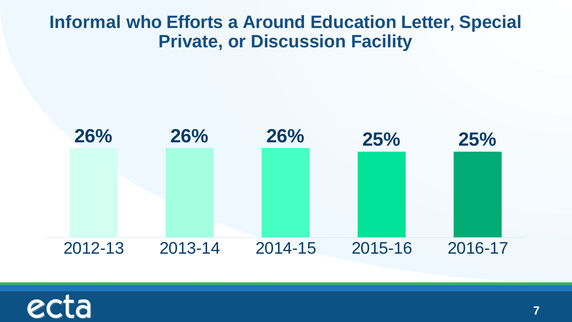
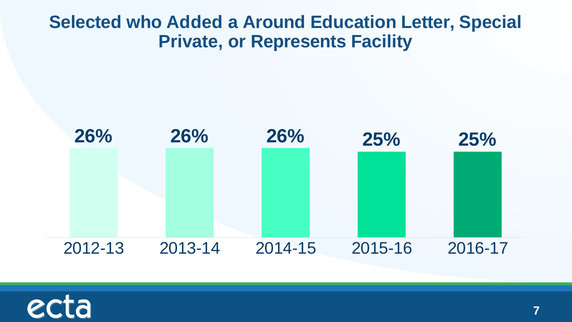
Informal: Informal -> Selected (85, 22)
Efforts: Efforts -> Added (195, 22)
Discussion: Discussion -> Represents (299, 42)
